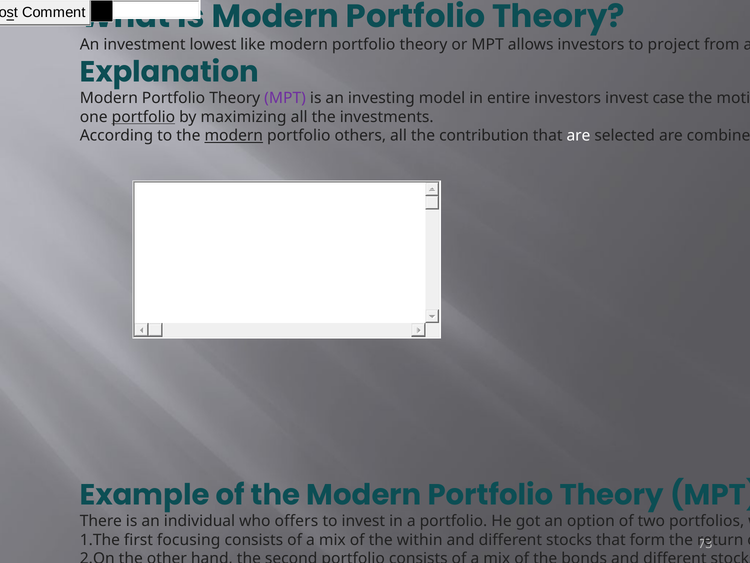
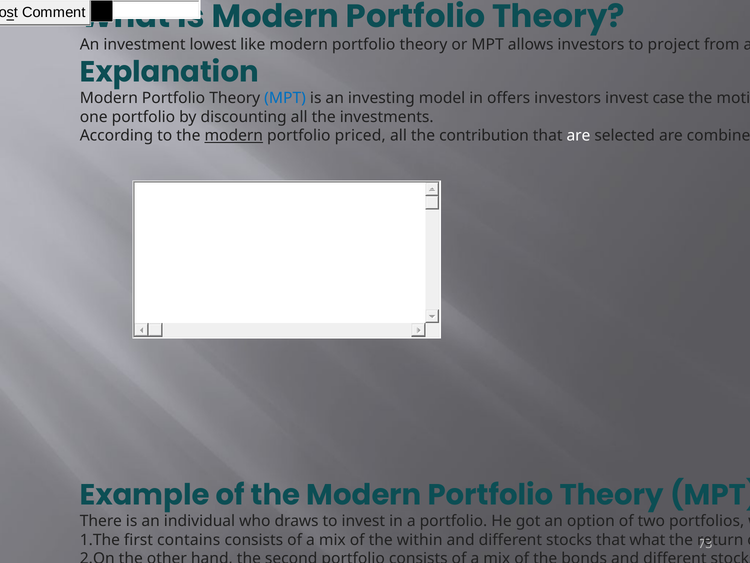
MPT colour: purple -> blue (285, 98)
entire: entire -> offers (509, 98)
portfolio underline: present -> none (143, 117)
maximizing: maximizing -> discounting (244, 117)
others: others -> priced (360, 136)
offers: offers -> draws (297, 521)
focusing: focusing -> contains (189, 539)
that form: form -> what (647, 539)
